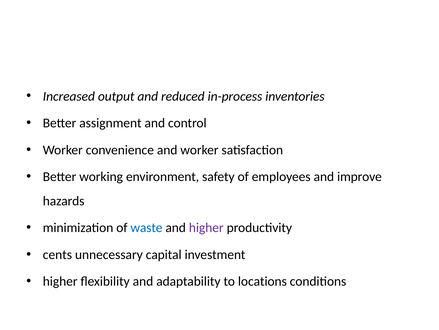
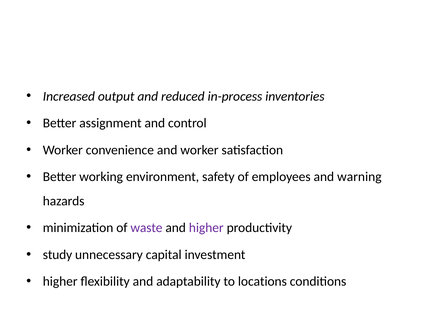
improve: improve -> warning (359, 176)
waste colour: blue -> purple (146, 227)
cents: cents -> study (58, 254)
